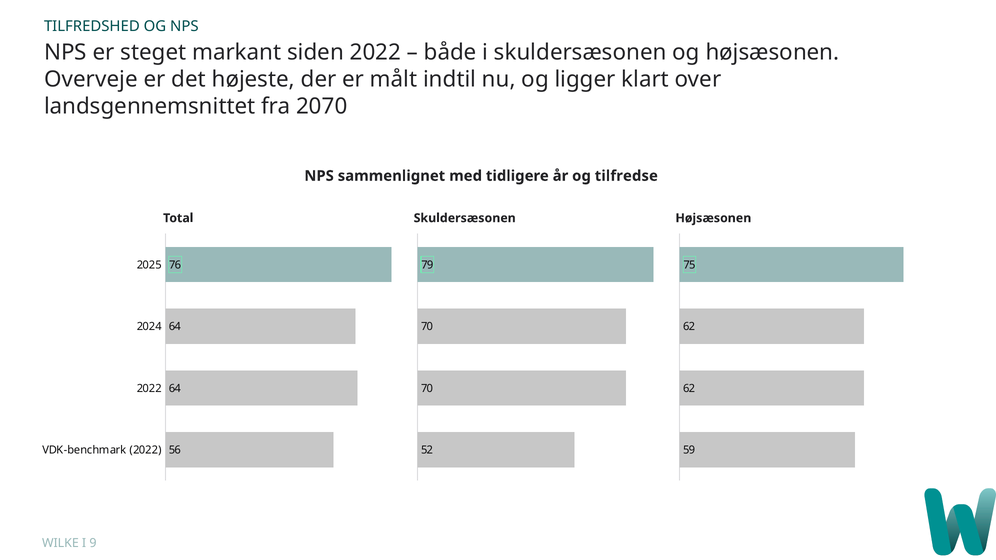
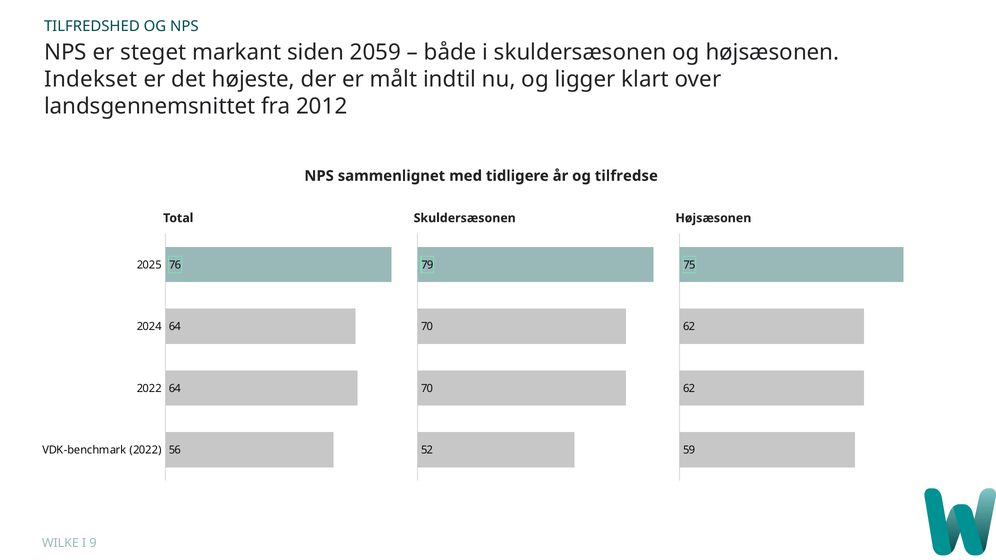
siden 2022: 2022 -> 2059 (375, 52)
Overveje: Overveje -> Indekset (91, 79)
2070: 2070 -> 2012 (322, 106)
